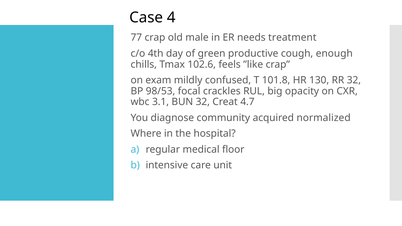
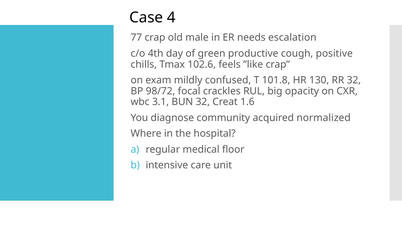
treatment: treatment -> escalation (292, 38)
enough: enough -> positive (334, 54)
98/53: 98/53 -> 98/72 (161, 91)
4.7: 4.7 -> 1.6 (247, 102)
